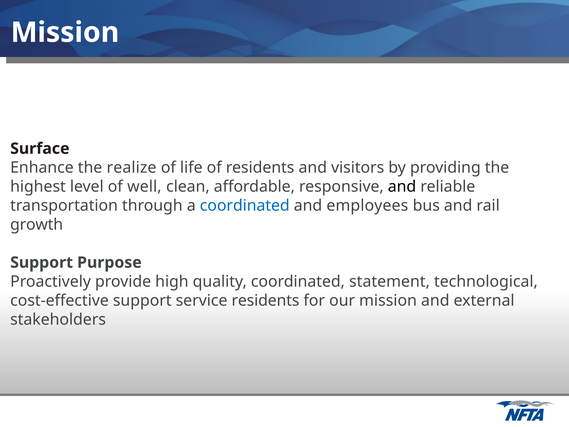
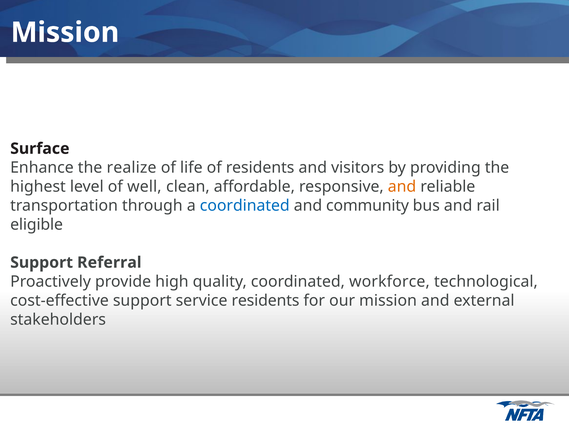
and colour: black -> orange (402, 186)
employees: employees -> community (368, 205)
growth: growth -> eligible (37, 224)
Purpose: Purpose -> Referral (109, 262)
statement: statement -> workforce (389, 281)
